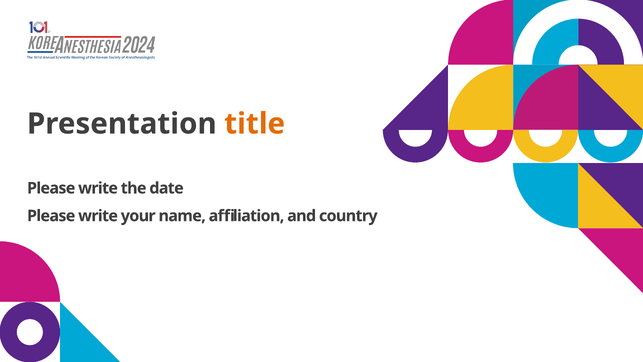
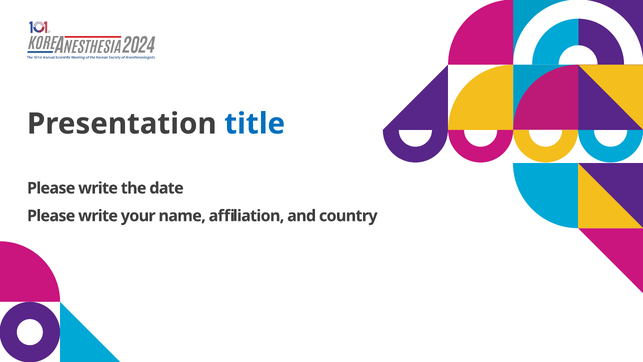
title colour: orange -> blue (255, 124)
